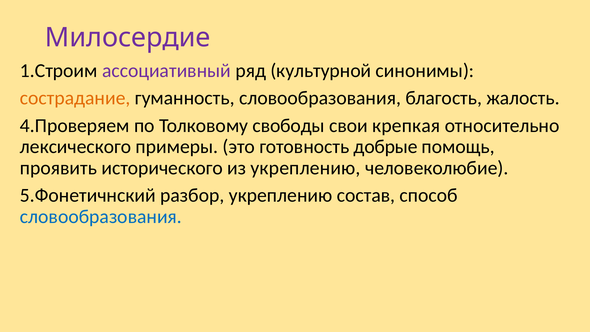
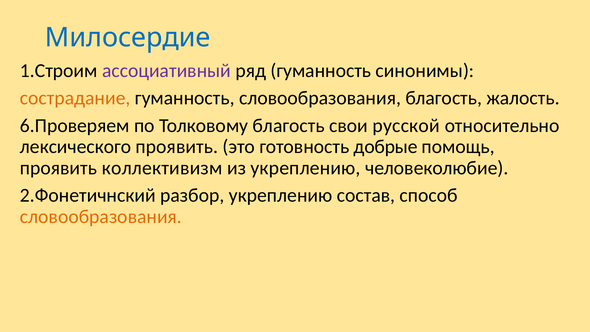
Милосердие colour: purple -> blue (128, 38)
ряд культурной: культурной -> гуманность (321, 71)
4.Проверяем: 4.Проверяем -> 6.Проверяем (75, 125)
Толковому свободы: свободы -> благость (289, 125)
крепкая: крепкая -> русской (406, 125)
лексического примеры: примеры -> проявить (177, 147)
исторического: исторического -> коллективизм (162, 168)
5.Фонетичнский: 5.Фонетичнский -> 2.Фонетичнский (88, 195)
словообразования colour: blue -> orange (101, 217)
